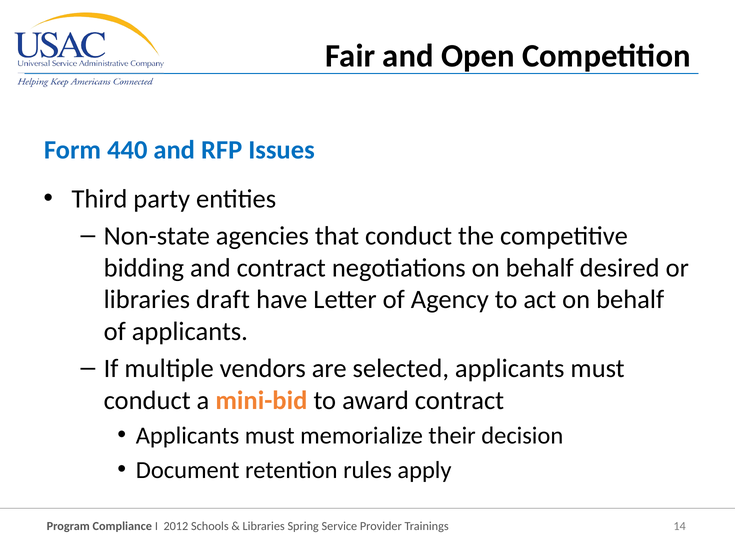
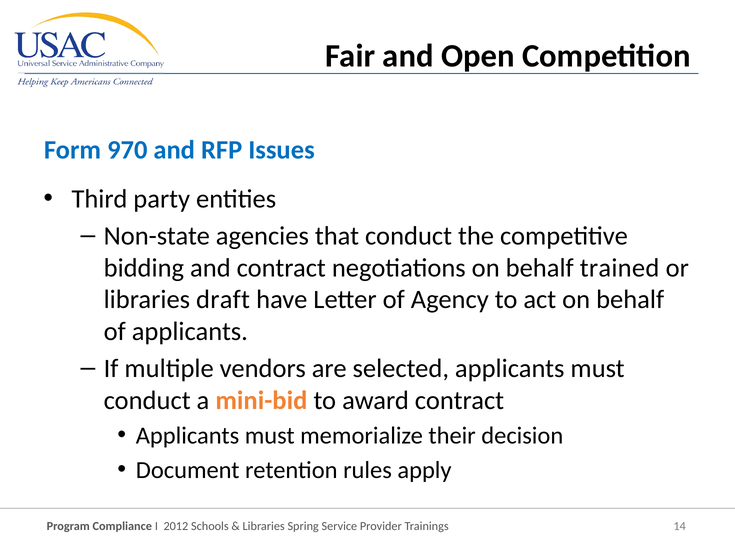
440: 440 -> 970 (127, 150)
desired: desired -> trained (620, 268)
